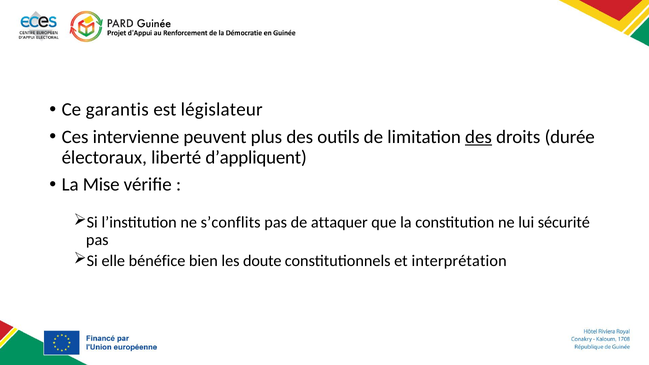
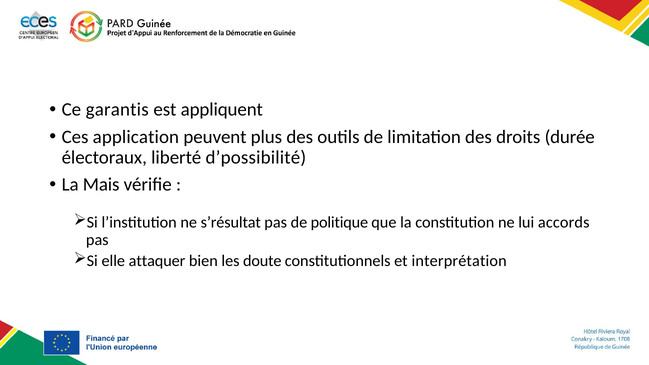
législateur: législateur -> appliquent (222, 110)
intervienne: intervienne -> application (136, 137)
des underline: present -> none (478, 137)
d’appliquent: d’appliquent -> d’possibilité (256, 157)
Mise: Mise -> Mais (101, 185)
s’conflits: s’conflits -> s’résultat (231, 222)
attaquer: attaquer -> politique (339, 222)
sécurité: sécurité -> accords (564, 222)
bénéfice: bénéfice -> attaquer (157, 261)
